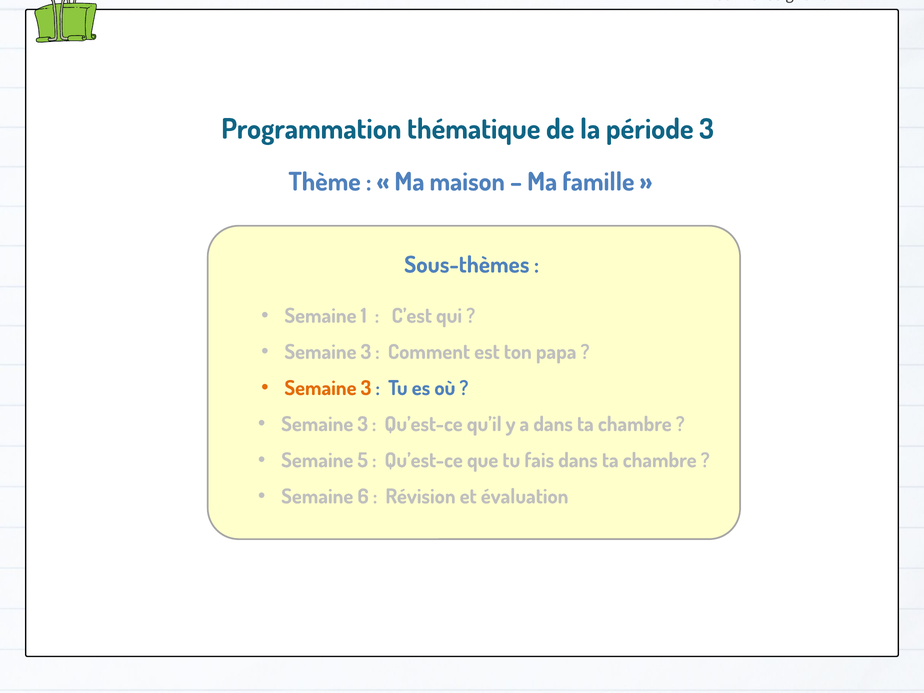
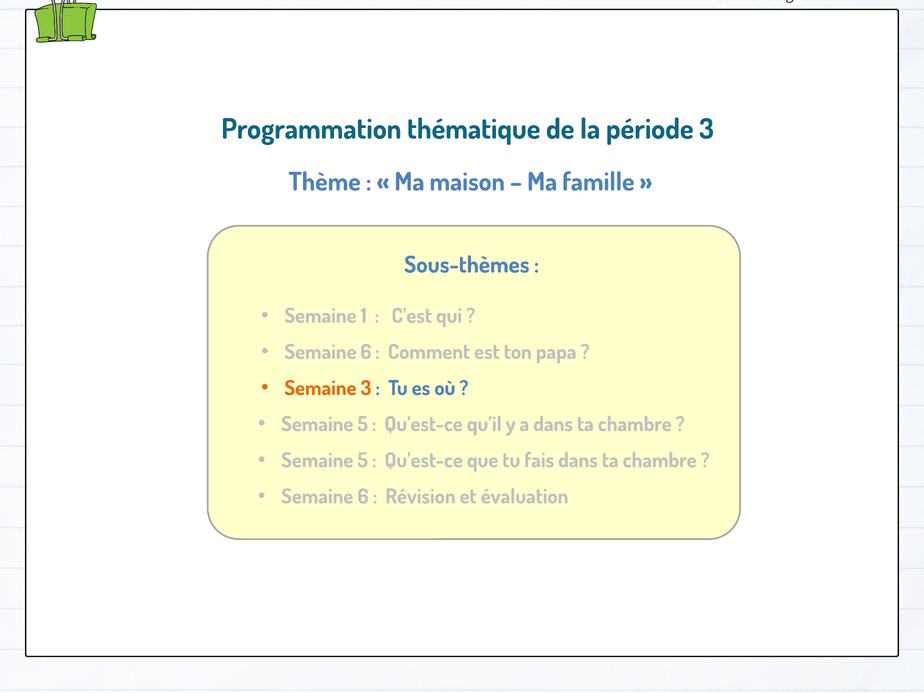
3: 3 -> 6 (366, 352)
3: 3 -> 5 (363, 424)
